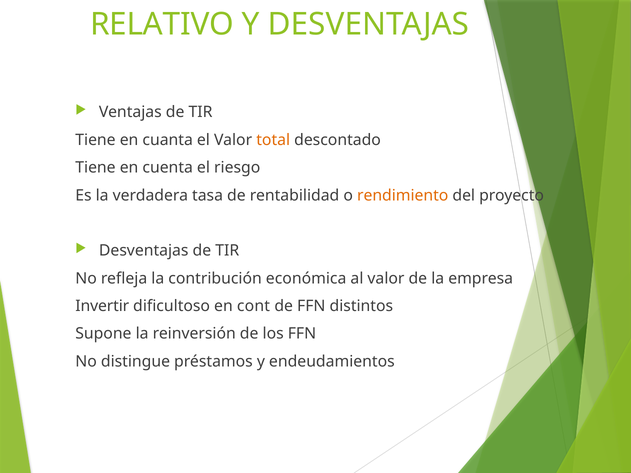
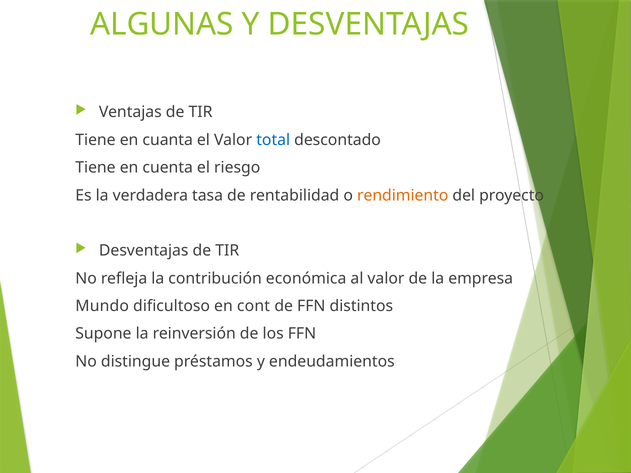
RELATIVO: RELATIVO -> ALGUNAS (162, 24)
total colour: orange -> blue (273, 140)
Invertir: Invertir -> Mundo (102, 306)
